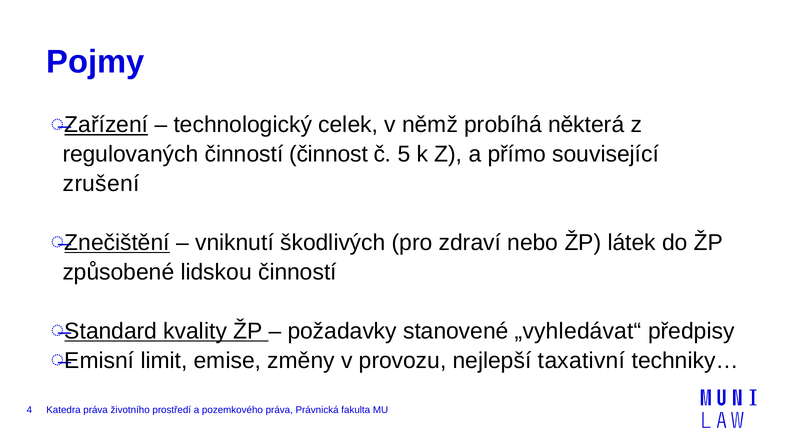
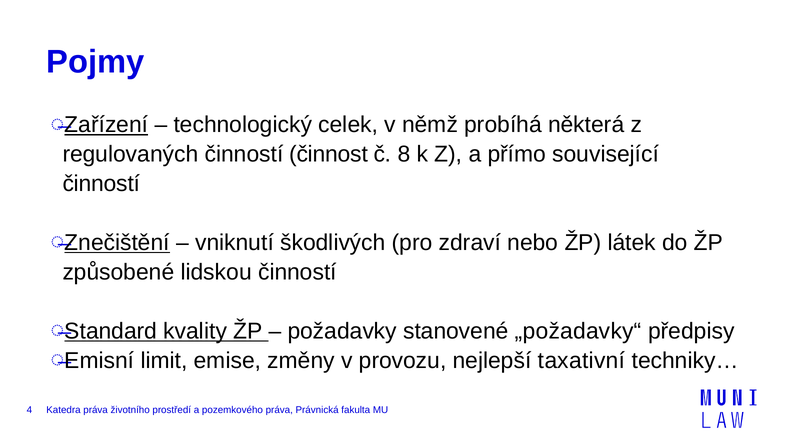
5: 5 -> 8 (404, 154)
zrušení: zrušení -> činností (101, 183)
„vyhledávat“: „vyhledávat“ -> „požadavky“ (578, 331)
